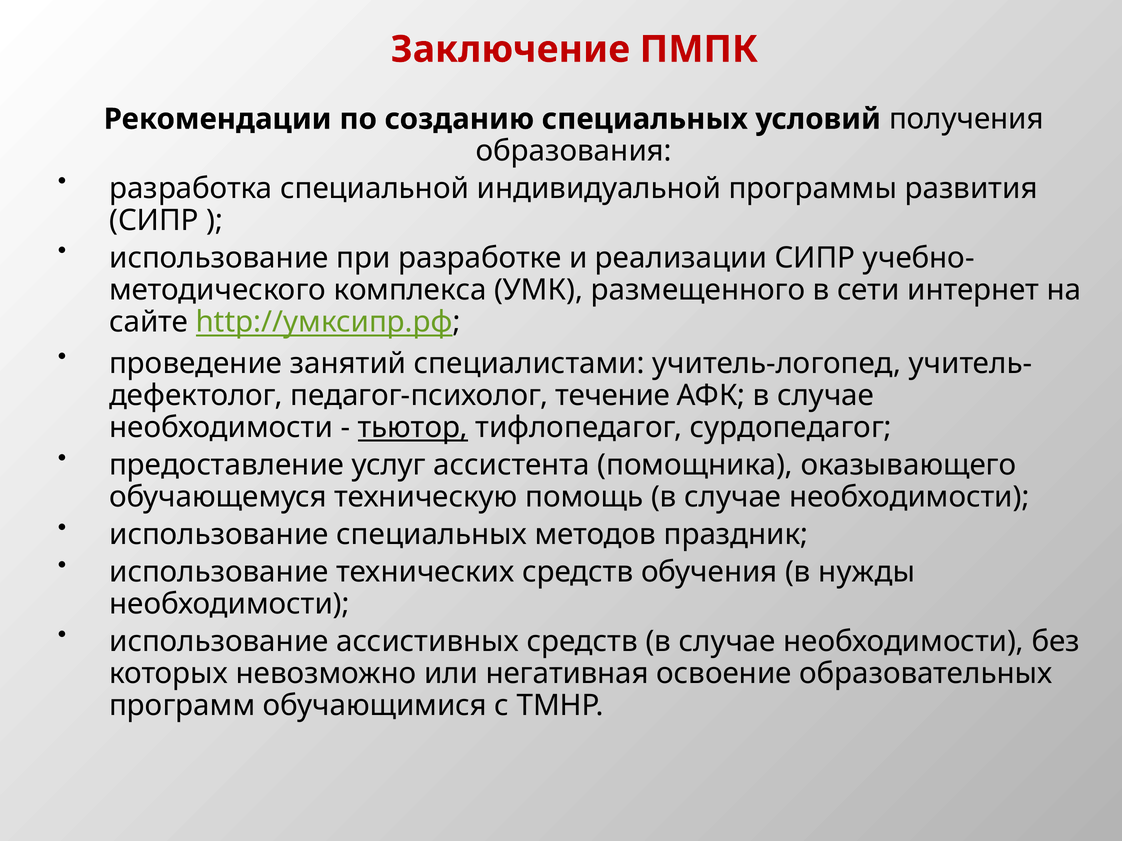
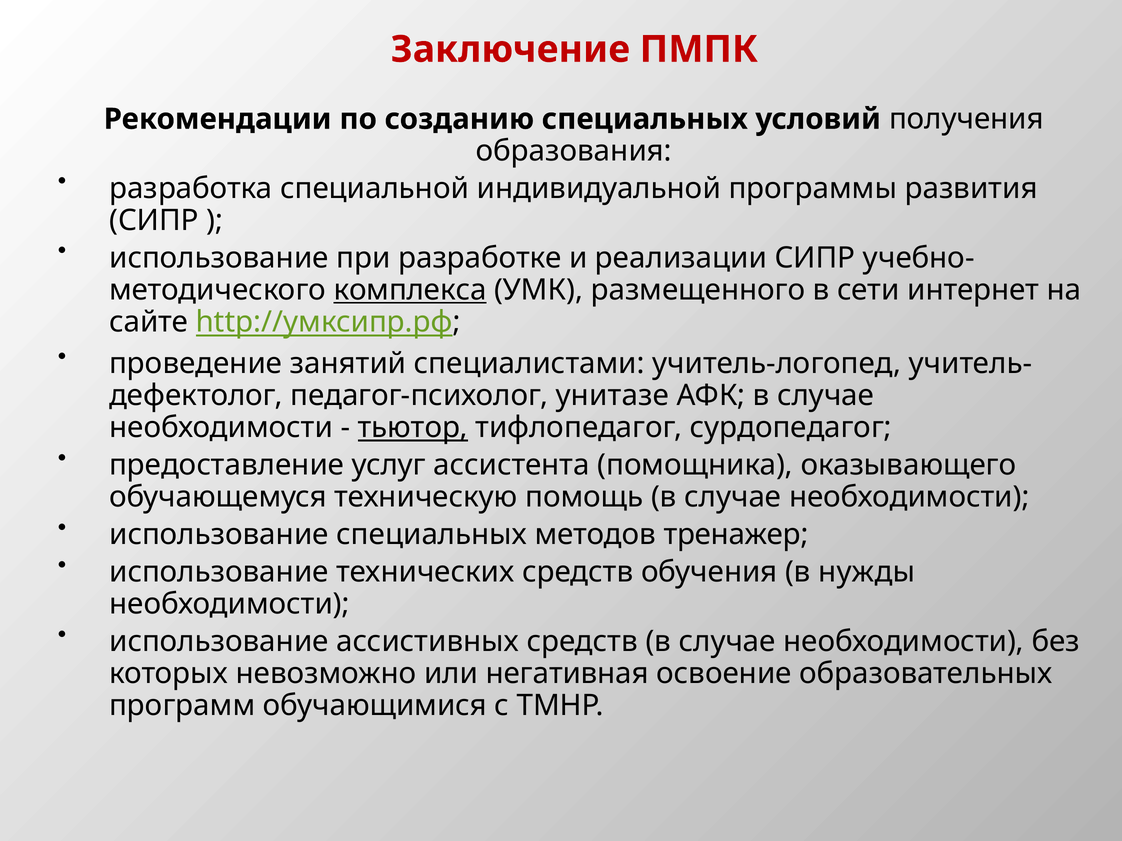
комплекса underline: none -> present (410, 290)
течение: течение -> унитазе (612, 396)
праздник: праздник -> тренажер (736, 535)
